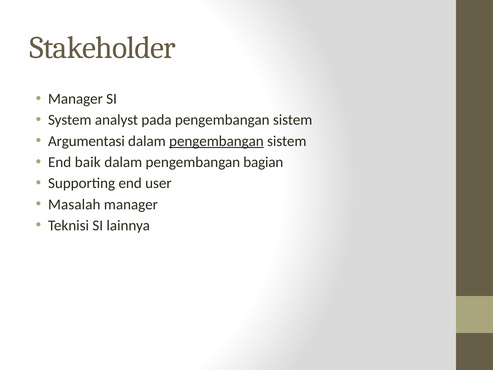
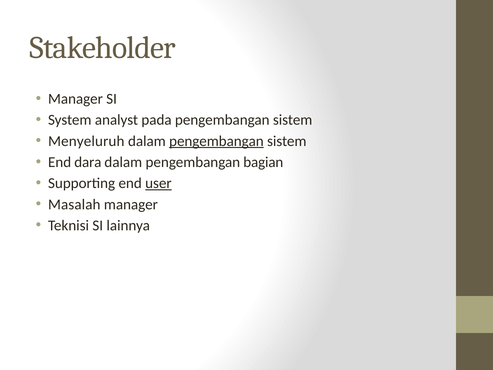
Argumentasi: Argumentasi -> Menyeluruh (86, 141)
baik: baik -> dara (88, 162)
user underline: none -> present (158, 183)
